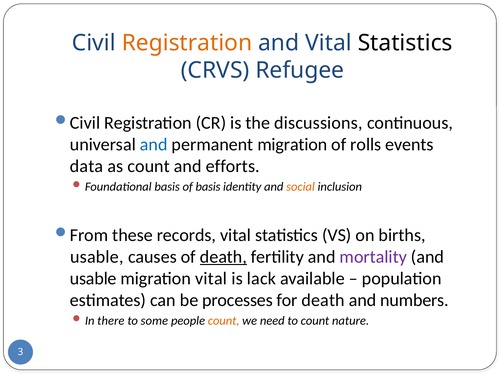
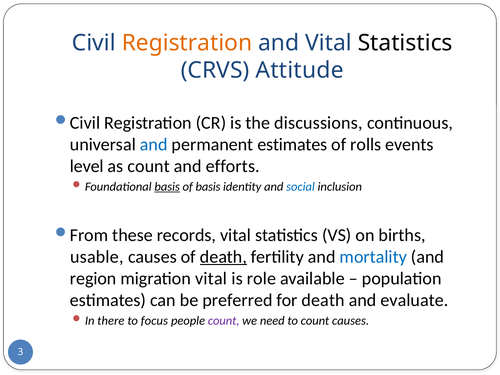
Refugee: Refugee -> Attitude (300, 70)
permanent migration: migration -> estimates (292, 145)
data: data -> level (87, 166)
basis underline: none -> present (167, 187)
social colour: orange -> blue (301, 187)
mortality colour: purple -> blue (373, 257)
usable: usable -> region (93, 278)
lack: lack -> role (261, 278)
processes: processes -> preferred (237, 300)
numbers: numbers -> evaluate (414, 300)
some: some -> focus (154, 321)
count colour: orange -> purple (224, 321)
count nature: nature -> causes (351, 321)
